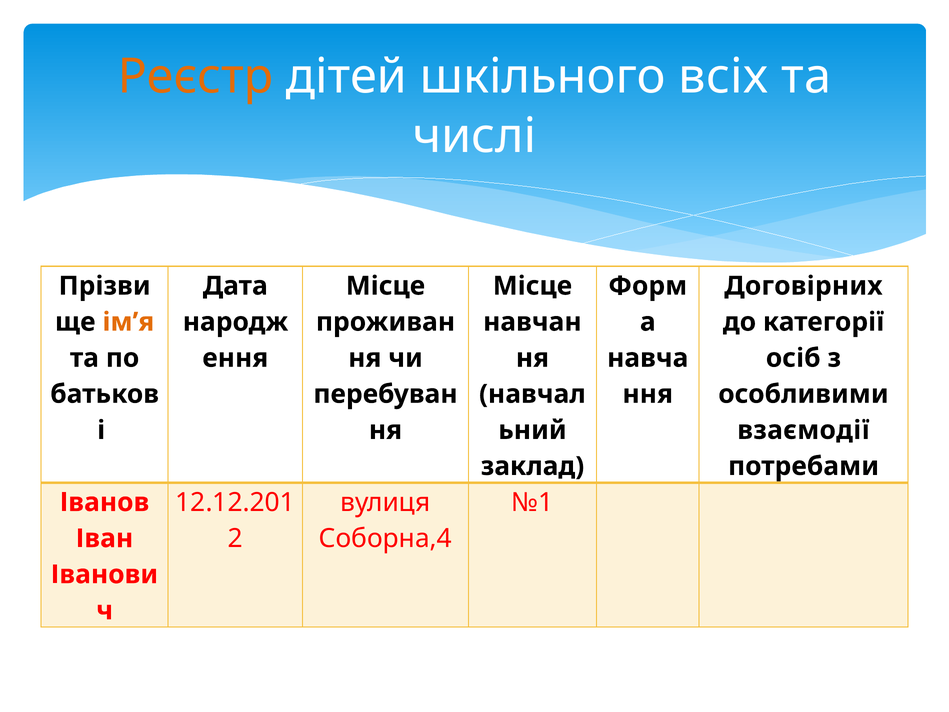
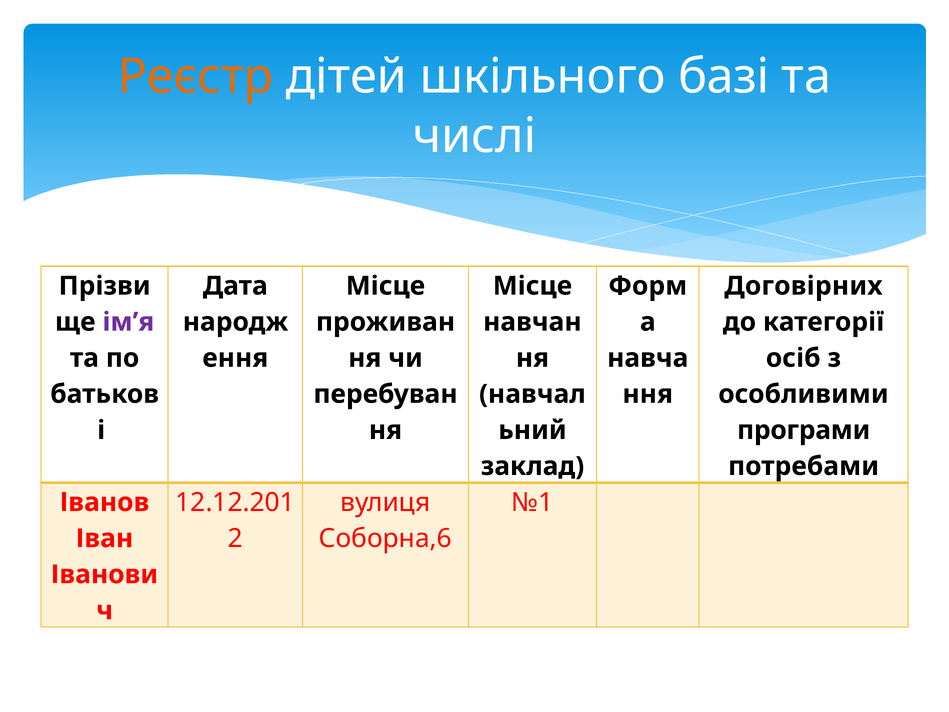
всіх: всіх -> базі (724, 76)
ім’я colour: orange -> purple (128, 322)
взаємодії: взаємодії -> програми (804, 430)
Соборна,4: Соборна,4 -> Соборна,6 (385, 538)
